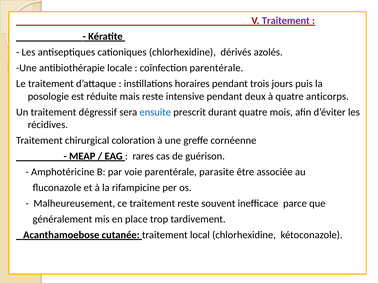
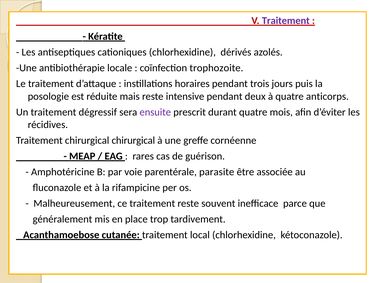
coïnfection parentérale: parentérale -> trophozoite (216, 68)
ensuite colour: blue -> purple (155, 112)
chirurgical coloration: coloration -> chirurgical (133, 141)
